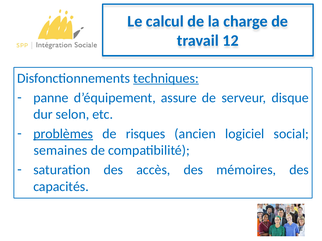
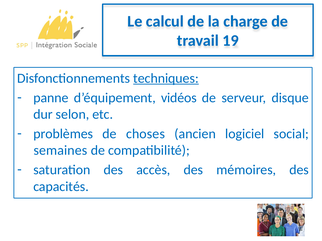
12: 12 -> 19 (231, 41)
assure: assure -> vidéos (179, 98)
problèmes underline: present -> none (63, 134)
risques: risques -> choses (145, 134)
